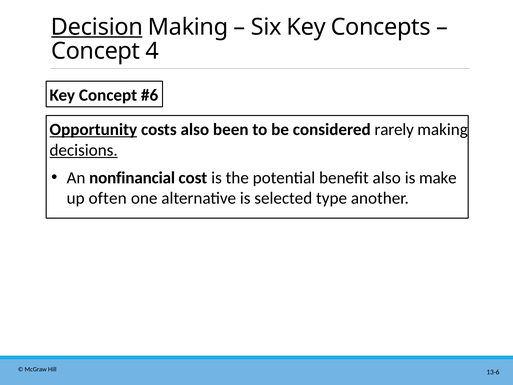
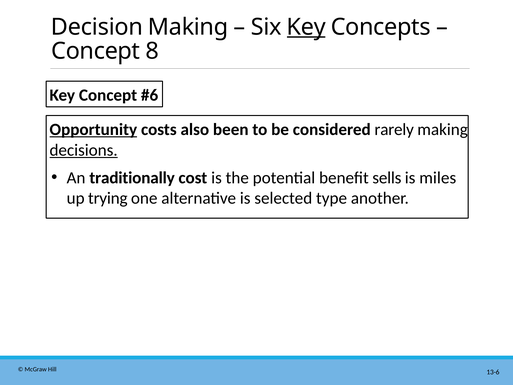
Decision underline: present -> none (97, 27)
Key underline: none -> present (306, 27)
4: 4 -> 8 (152, 51)
nonfinancial: nonfinancial -> traditionally (132, 178)
benefit also: also -> sells (387, 178)
make: make -> miles (438, 178)
often: often -> trying (108, 198)
